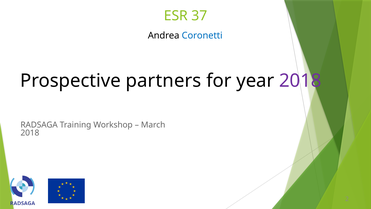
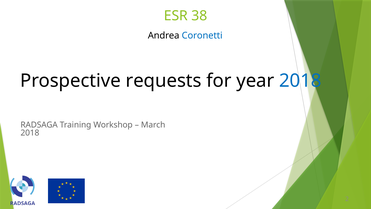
37: 37 -> 38 (199, 16)
partners: partners -> requests (164, 81)
2018 colour: purple -> blue (300, 81)
